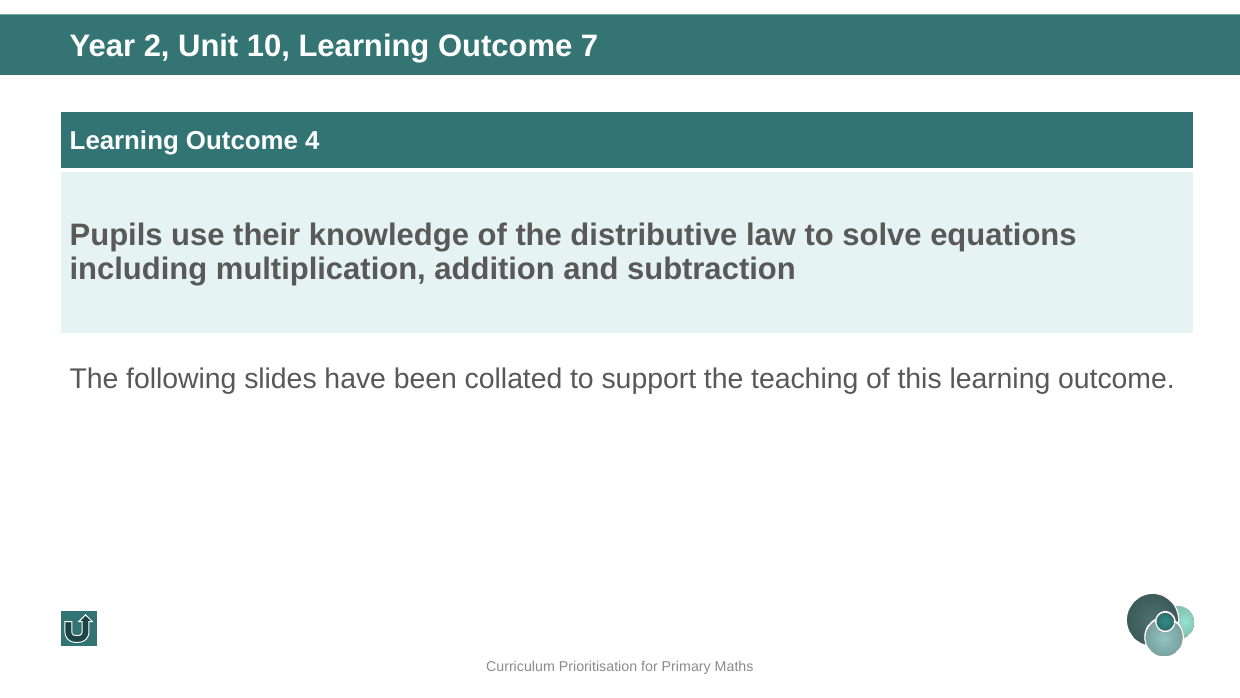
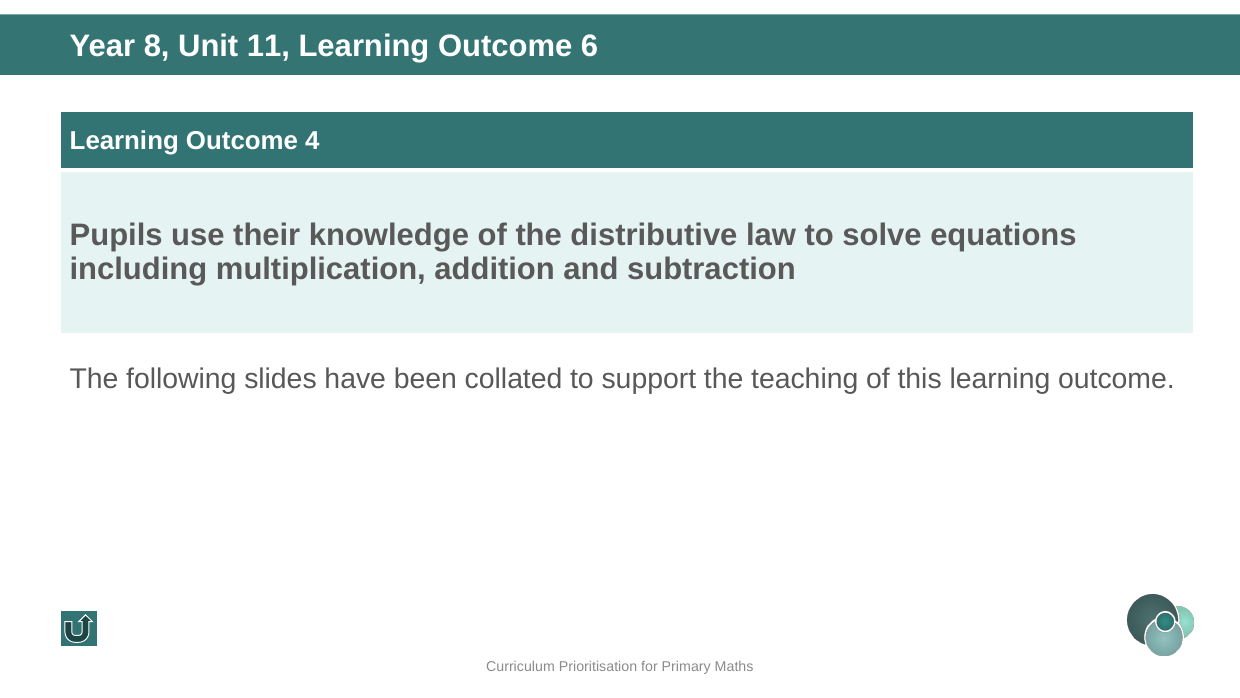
2: 2 -> 8 (157, 46)
10: 10 -> 11 (268, 46)
7: 7 -> 6 (589, 46)
